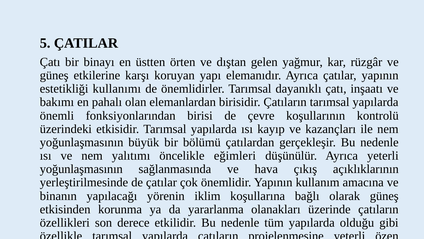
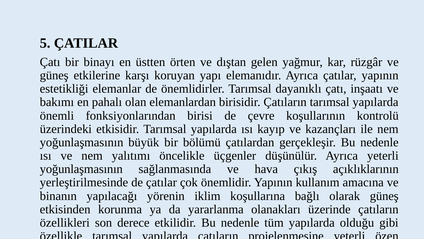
kullanımı: kullanımı -> elemanlar (117, 89)
eğimleri: eğimleri -> üçgenler (235, 155)
